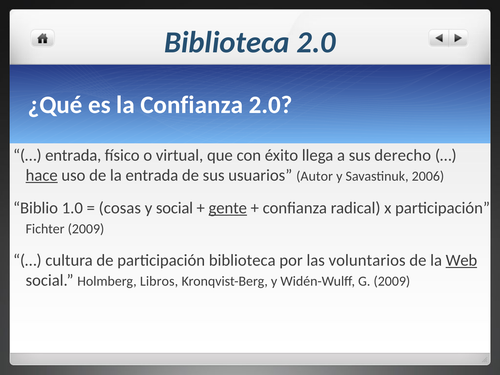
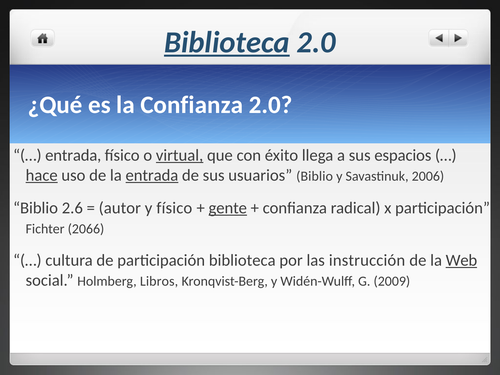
Biblioteca underline: none -> present (227, 43)
virtual underline: none -> present (180, 155)
derecho: derecho -> espacios (403, 155)
entrada underline: none -> present (152, 175)
usuarios Autor: Autor -> Biblio (315, 176)
1.0: 1.0 -> 2.6 (72, 208)
cosas: cosas -> autor (120, 208)
y social: social -> físico (174, 208)
Fichter 2009: 2009 -> 2066 (86, 229)
voluntarios: voluntarios -> instrucción (367, 260)
